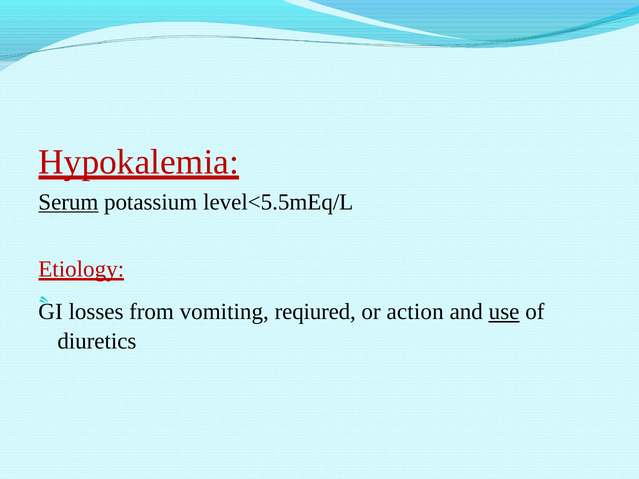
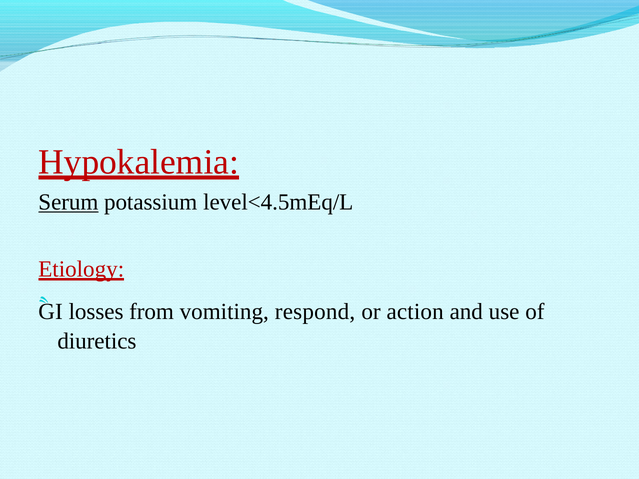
level<5.5mEq/L: level<5.5mEq/L -> level<4.5mEq/L (278, 202)
reqiured: reqiured -> respond (315, 312)
use underline: present -> none (504, 312)
